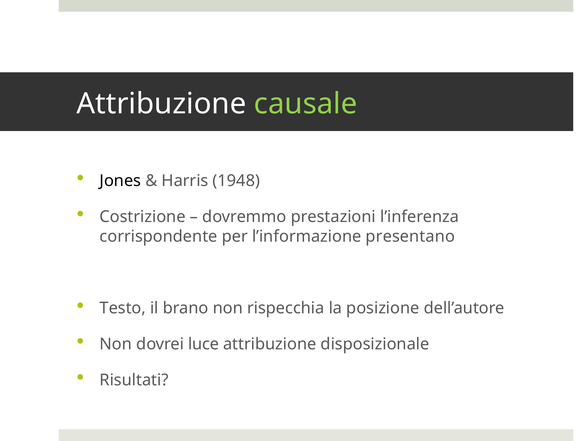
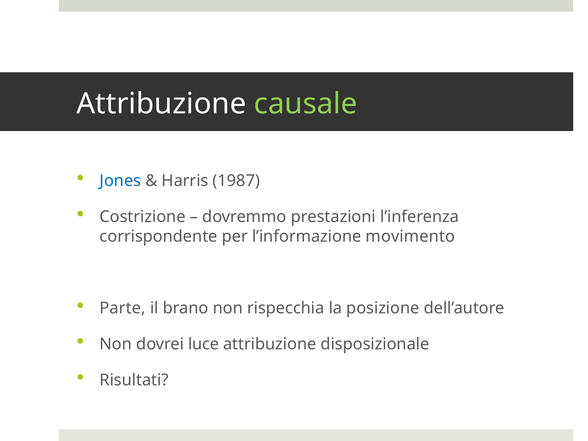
Jones colour: black -> blue (120, 181)
1948: 1948 -> 1987 (236, 181)
presentano: presentano -> movimento (410, 236)
Testo: Testo -> Parte (123, 308)
